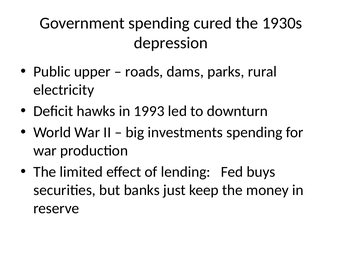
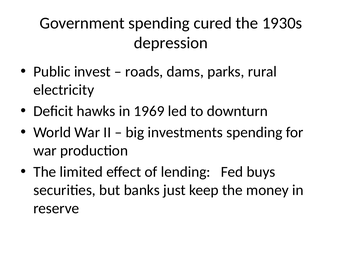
upper: upper -> invest (92, 72)
1993: 1993 -> 1969 (149, 111)
